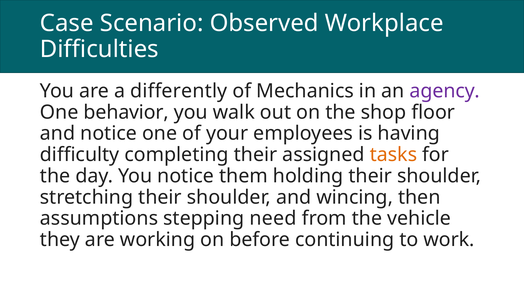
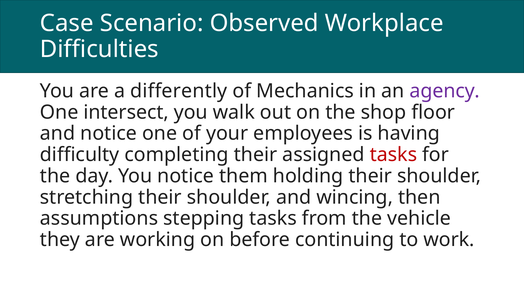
behavior: behavior -> intersect (126, 112)
tasks colour: orange -> red (393, 155)
stepping need: need -> tasks (273, 218)
